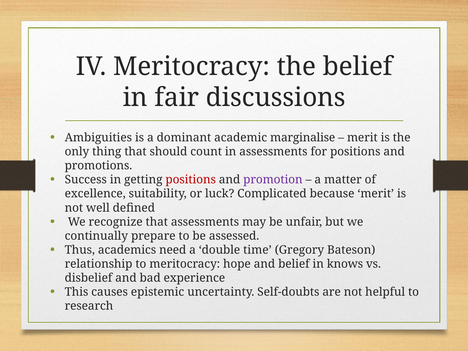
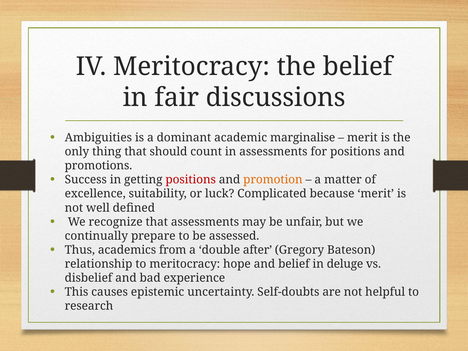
promotion colour: purple -> orange (273, 180)
need: need -> from (173, 250)
time: time -> after (258, 250)
knows: knows -> deluge (345, 264)
